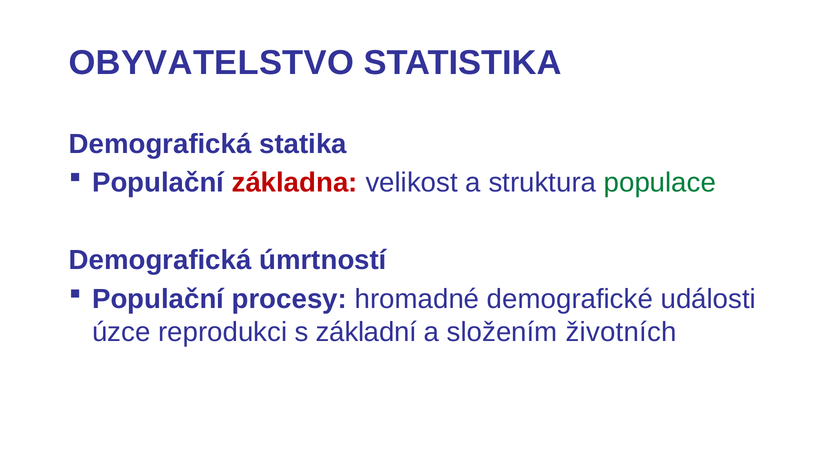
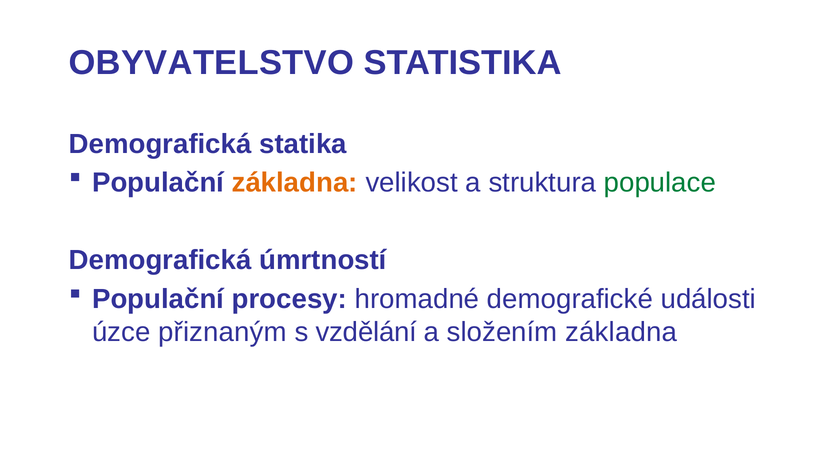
základna colour: red -> orange (295, 183)
reprodukci: reprodukci -> přiznaným (223, 332)
základní: základní -> vzdělání (366, 332)
složením životních: životních -> základna (621, 332)
